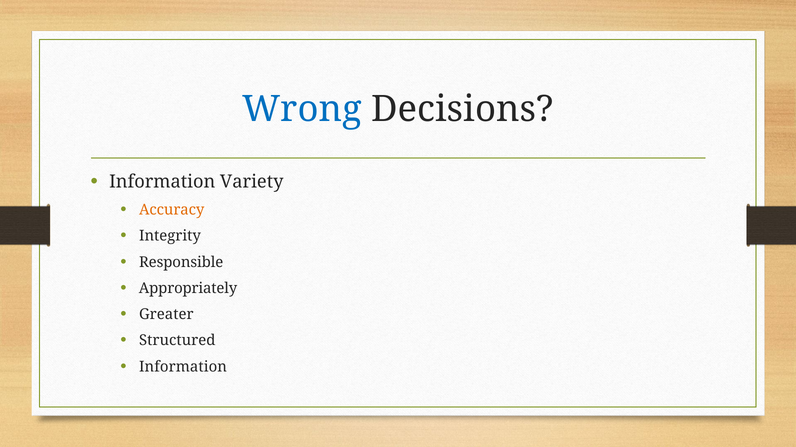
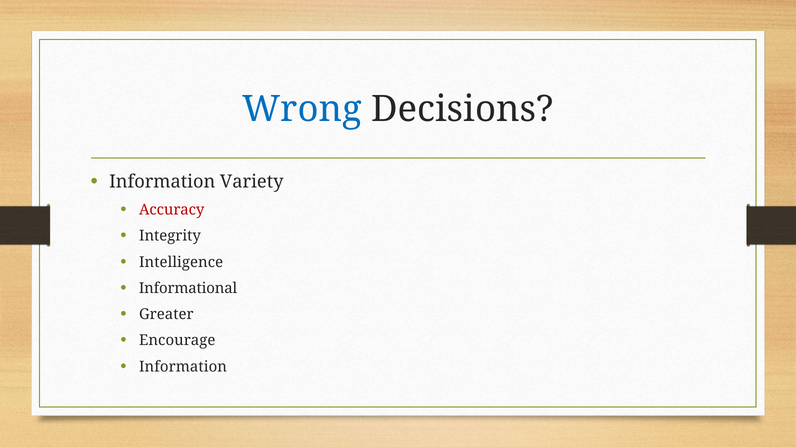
Accuracy colour: orange -> red (172, 210)
Responsible: Responsible -> Intelligence (181, 263)
Appropriately: Appropriately -> Informational (188, 289)
Structured: Structured -> Encourage (177, 341)
